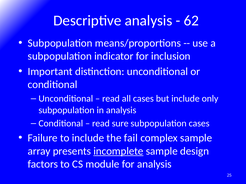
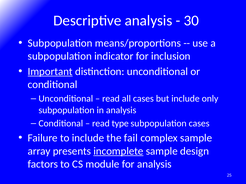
62: 62 -> 30 (191, 21)
Important underline: none -> present (50, 72)
sure: sure -> type (120, 124)
